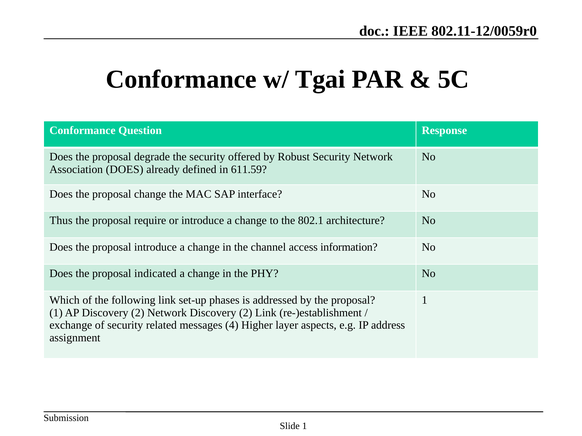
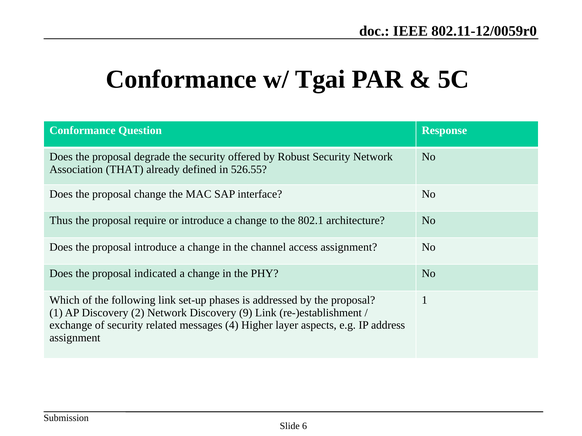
Association DOES: DOES -> THAT (125, 170)
611.59: 611.59 -> 526.55 (249, 170)
access information: information -> assignment (349, 247)
Network Discovery 2: 2 -> 9 (246, 313)
Slide 1: 1 -> 6 (305, 427)
